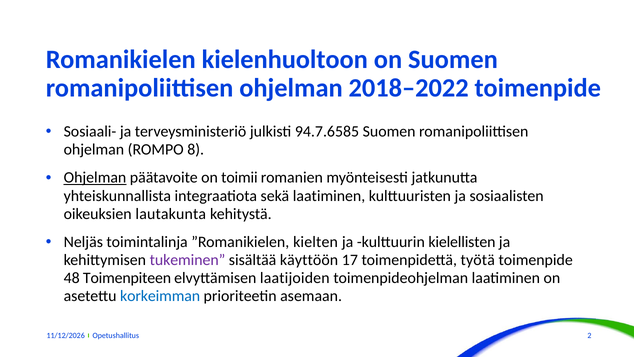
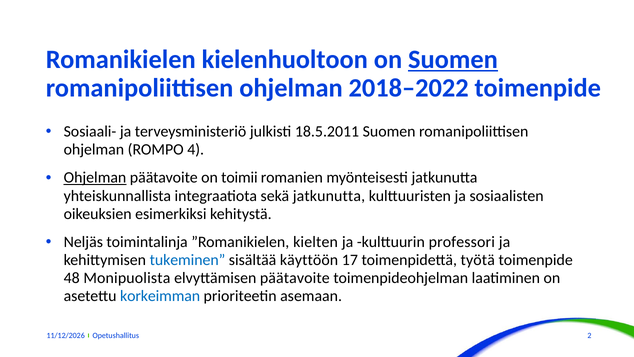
Suomen underline: none -> present (453, 59)
94.7.6585: 94.7.6585 -> 18.5.2011 (327, 131)
8: 8 -> 4 (196, 150)
sekä laatiminen: laatiminen -> jatkunutta (329, 196)
lautakunta: lautakunta -> esimerkiksi (171, 214)
kielellisten: kielellisten -> professori (462, 242)
tukeminen colour: purple -> blue (187, 260)
Toimenpiteen: Toimenpiteen -> Monipuolista (127, 278)
elvyttämisen laatijoiden: laatijoiden -> päätavoite (295, 278)
